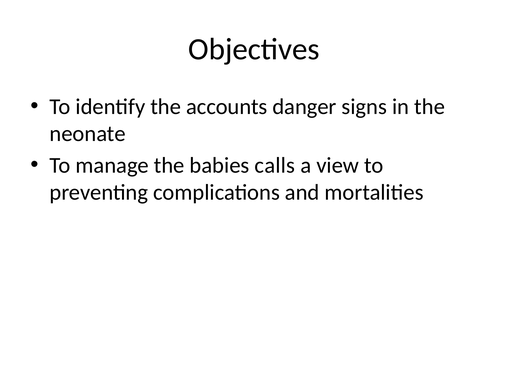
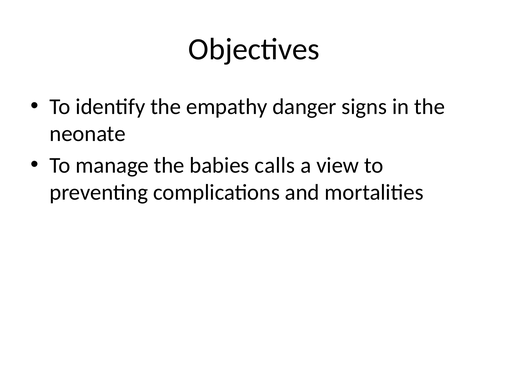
accounts: accounts -> empathy (227, 107)
